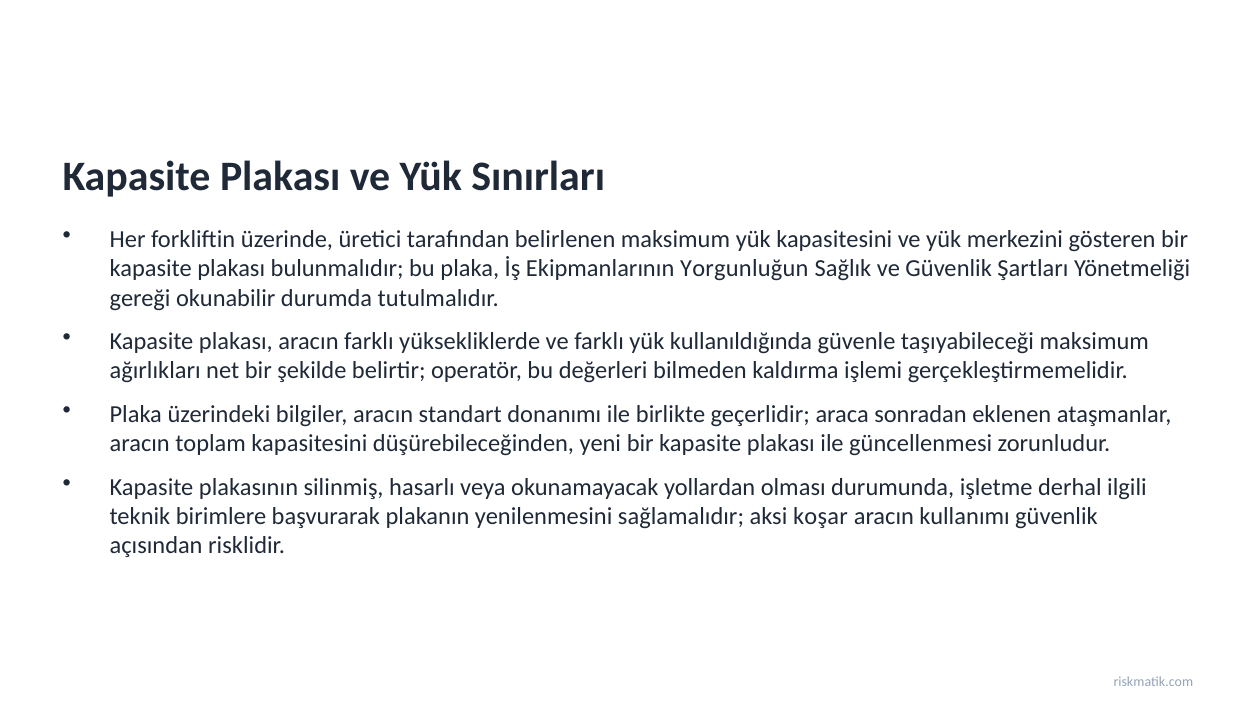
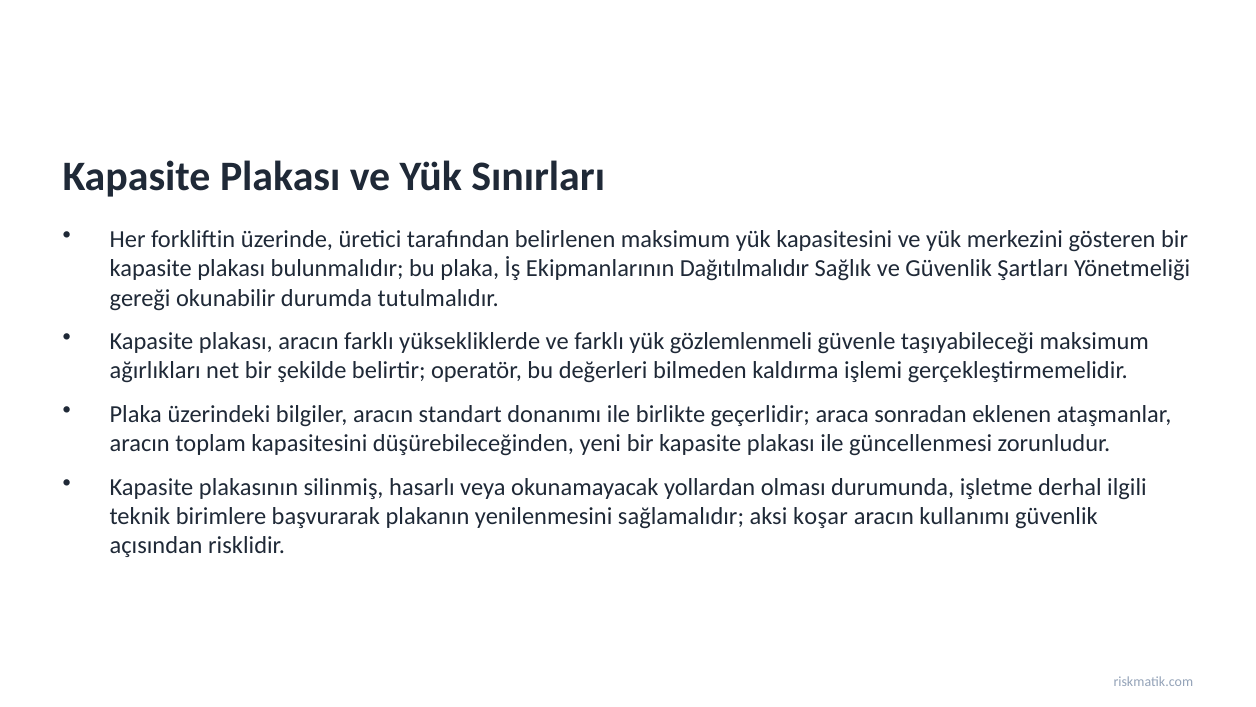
Yorgunluğun: Yorgunluğun -> Dağıtılmalıdır (745, 269)
kullanıldığında: kullanıldığında -> gözlemlenmeli (741, 341)
